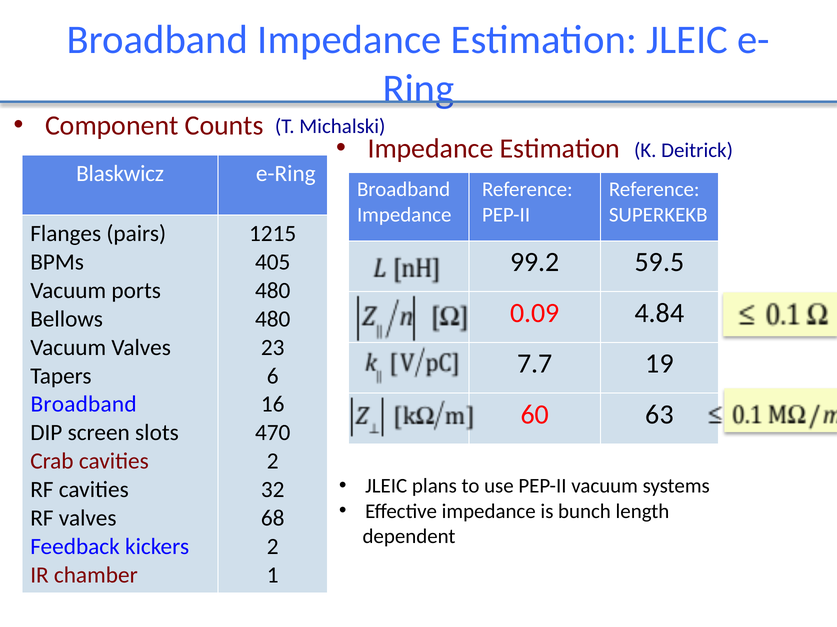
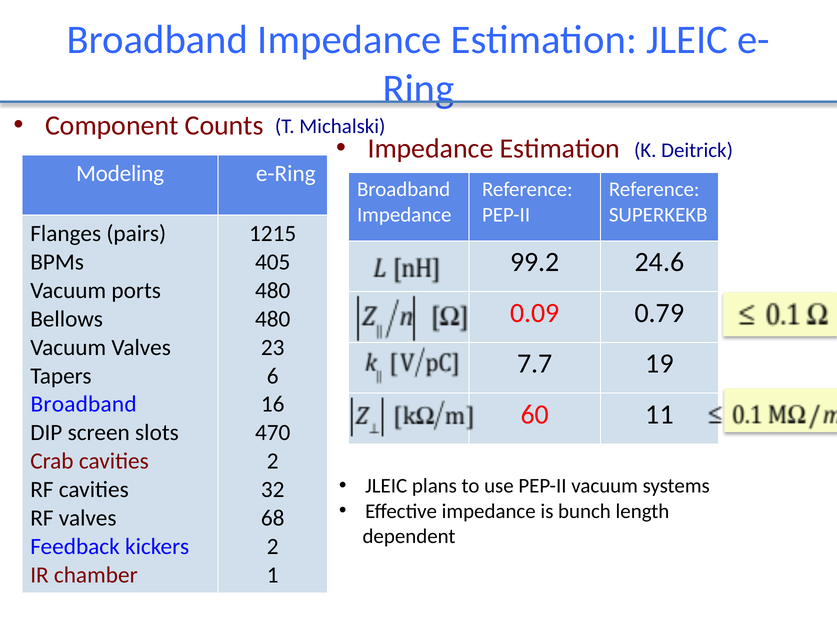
Blaskwicz: Blaskwicz -> Modeling (120, 174)
59.5: 59.5 -> 24.6 (659, 263)
4.84: 4.84 -> 0.79 (659, 313)
63: 63 -> 11 (660, 415)
